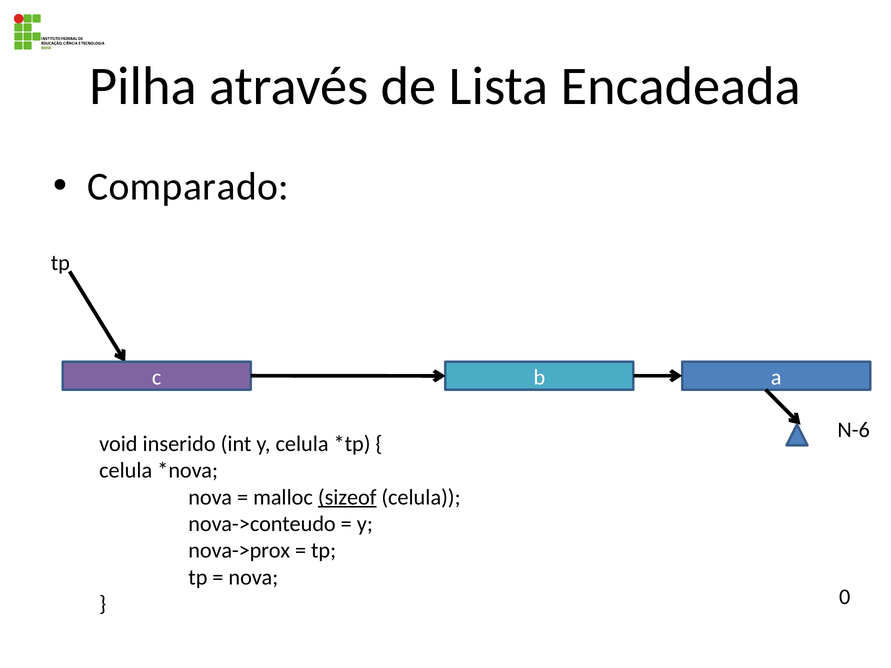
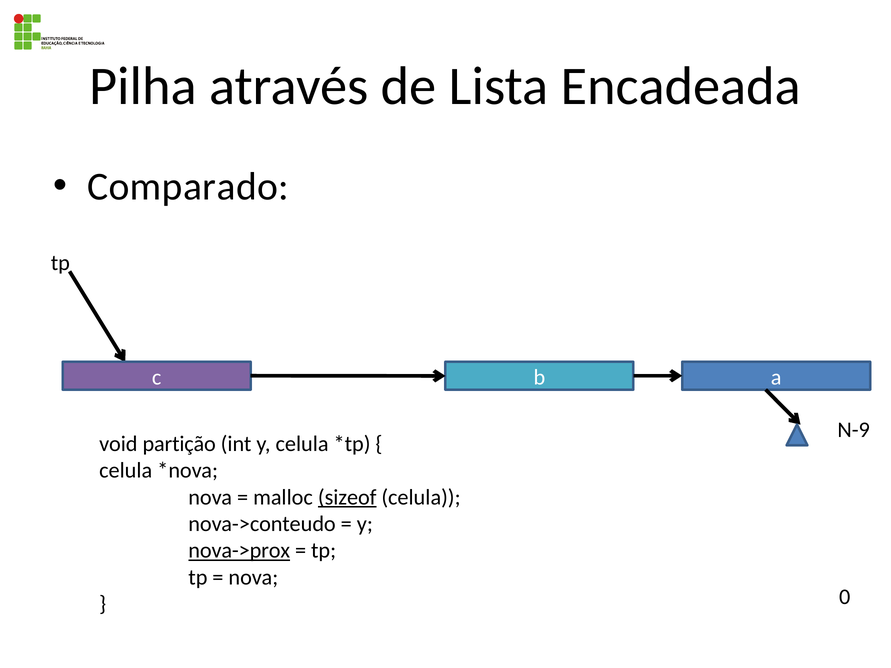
N-6: N-6 -> N-9 (854, 430)
inserido: inserido -> partição (179, 444)
nova->prox underline: none -> present (239, 551)
